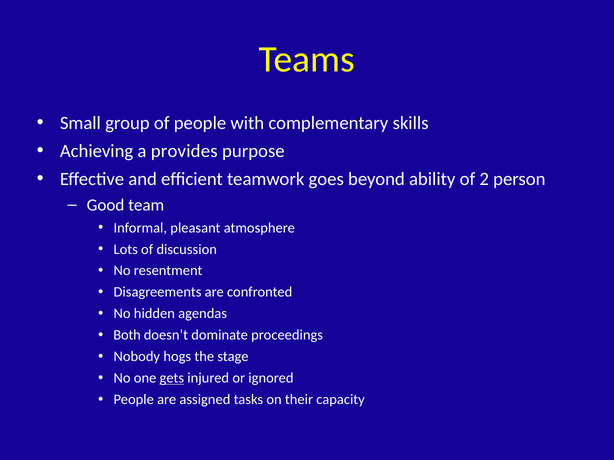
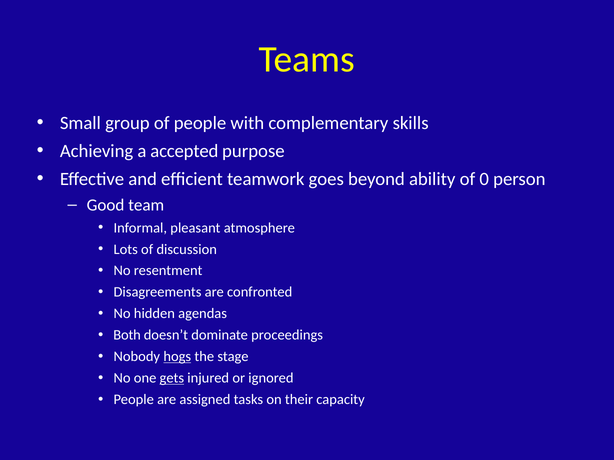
provides: provides -> accepted (184, 151)
2: 2 -> 0 (484, 179)
hogs underline: none -> present (177, 357)
